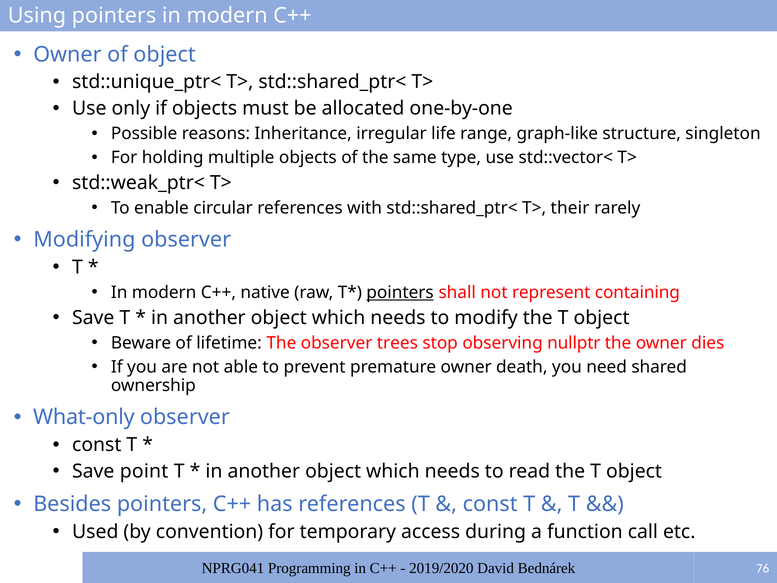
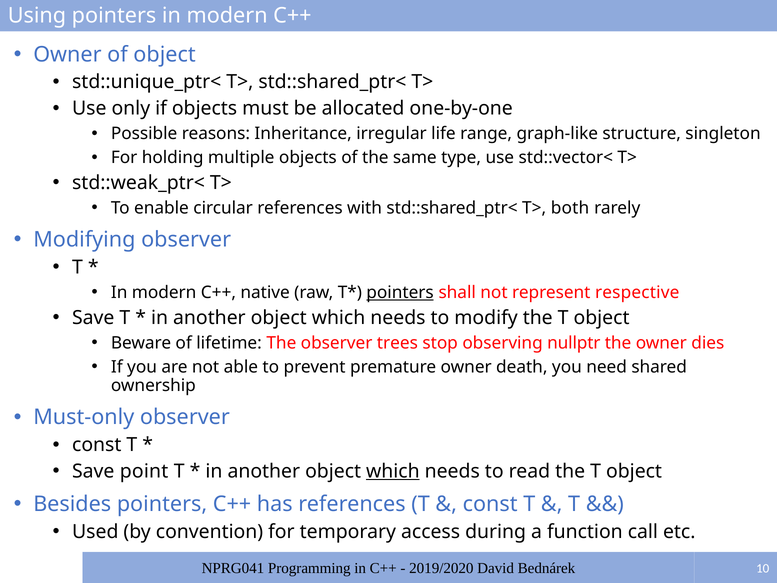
their: their -> both (570, 208)
containing: containing -> respective (637, 292)
What-only: What-only -> Must-only (84, 417)
which underline: none -> present (393, 471)
76: 76 -> 10 (763, 568)
